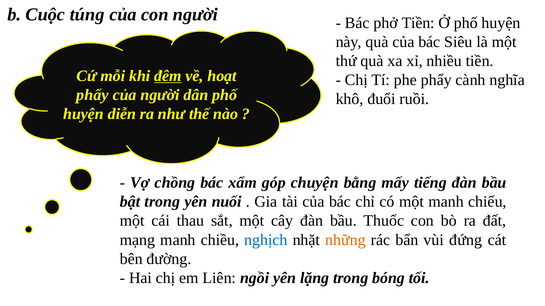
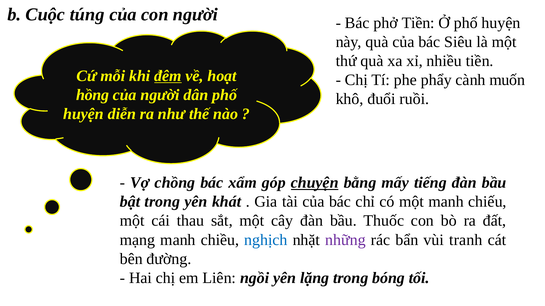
nghĩa: nghĩa -> muốn (507, 80)
phẩy: phẩy -> hồng (93, 95)
chuyện underline: none -> present (315, 183)
nuối: nuối -> khát (227, 202)
những colour: orange -> purple (345, 240)
đứng: đứng -> tranh (466, 240)
